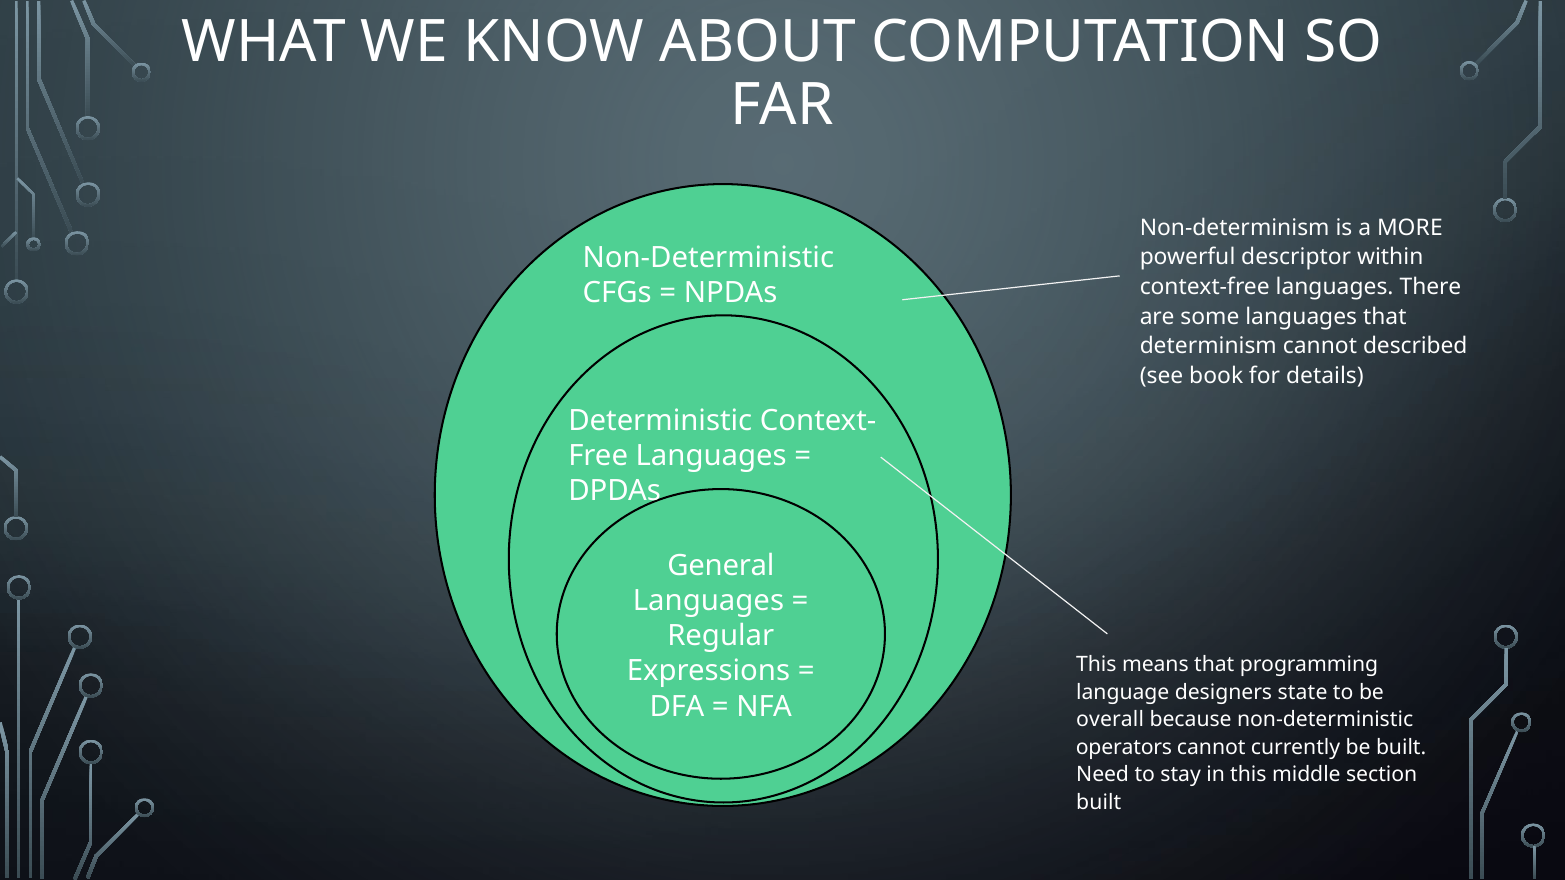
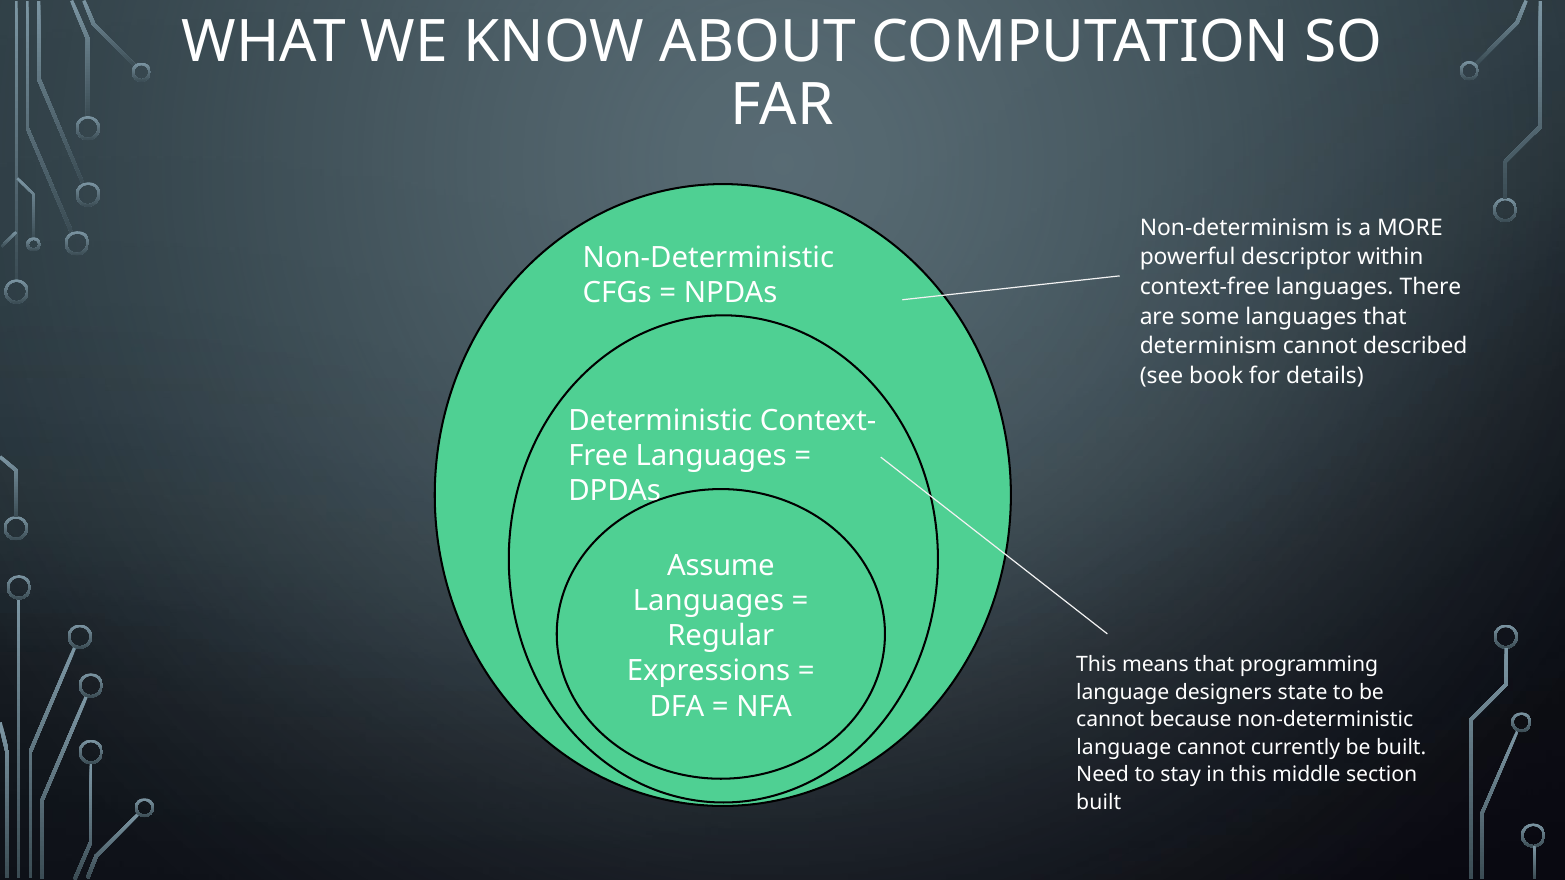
General: General -> Assume (721, 566)
overall: overall -> cannot (1110, 720)
operators: operators -> language (1124, 747)
